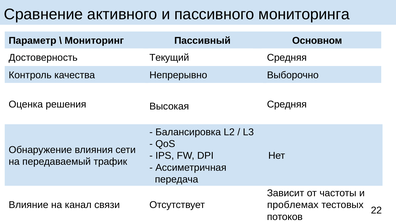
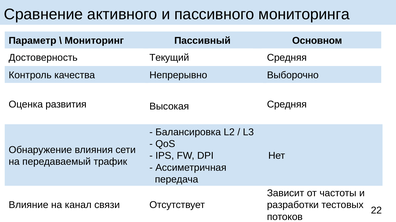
решения: решения -> развития (66, 105)
проблемах: проблемах -> разработки (293, 206)
